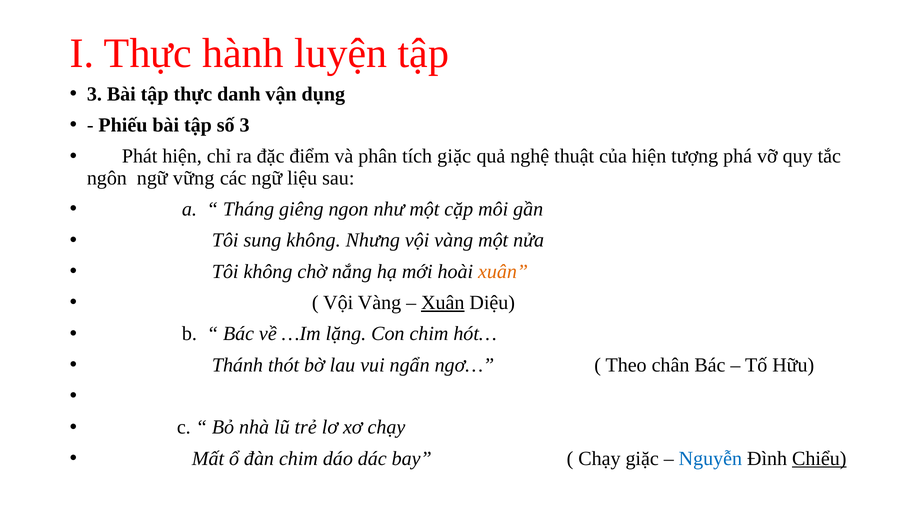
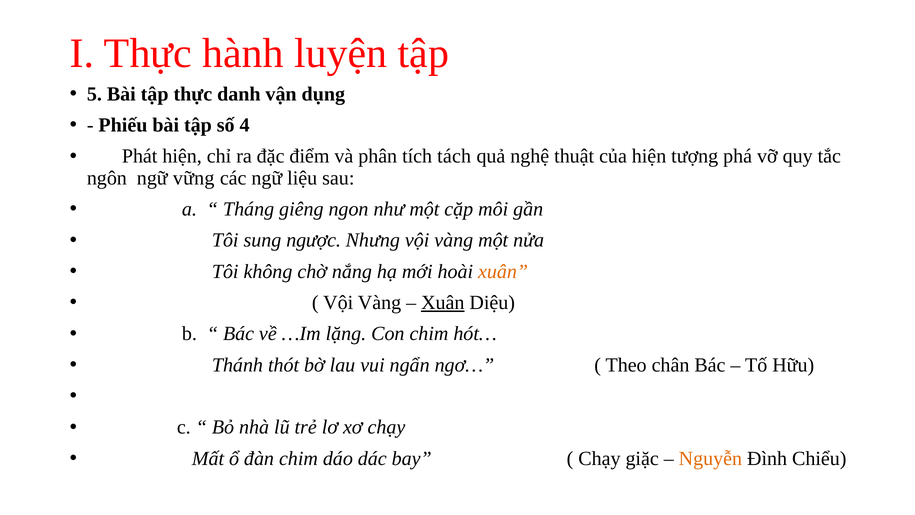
3: 3 -> 5 (94, 94)
số 3: 3 -> 4 (245, 125)
tích giặc: giặc -> tách (454, 156)
sung không: không -> ngược (314, 240)
Nguyễn colour: blue -> orange (710, 458)
Chiểu underline: present -> none (819, 458)
